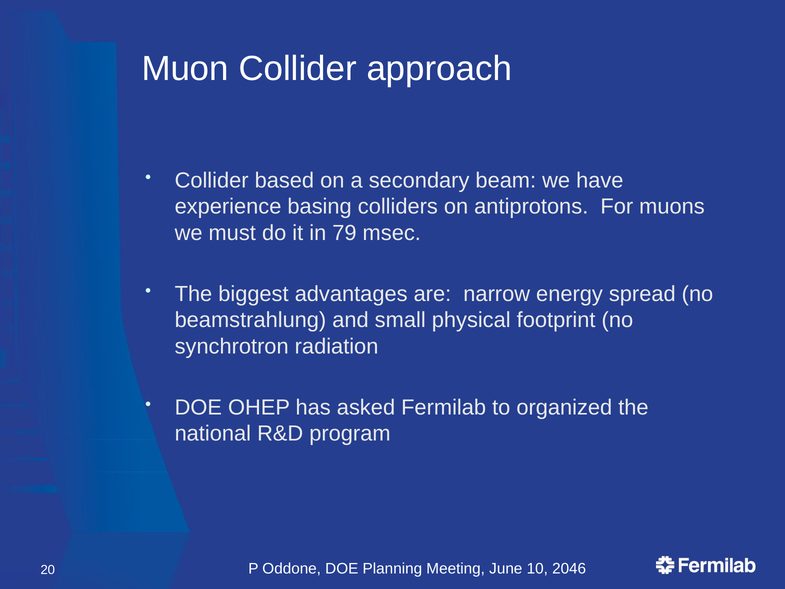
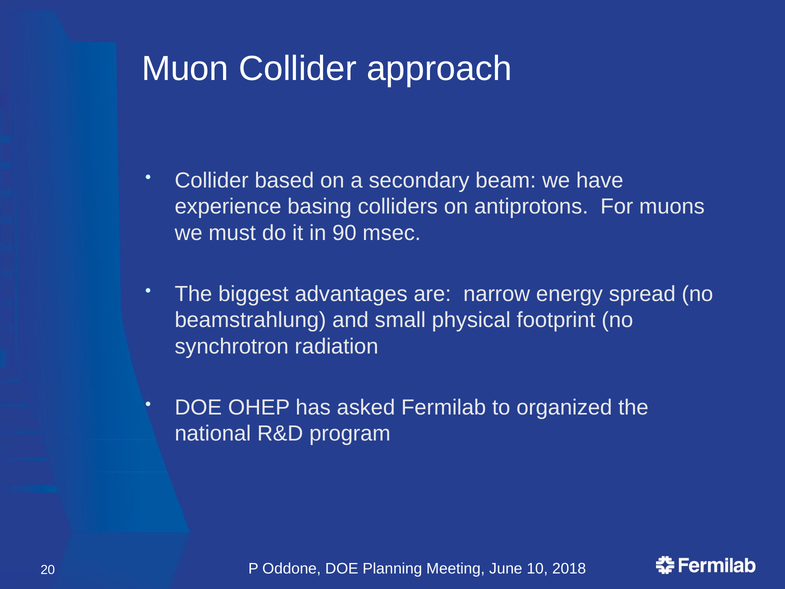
79: 79 -> 90 (344, 233)
2046: 2046 -> 2018 (569, 569)
